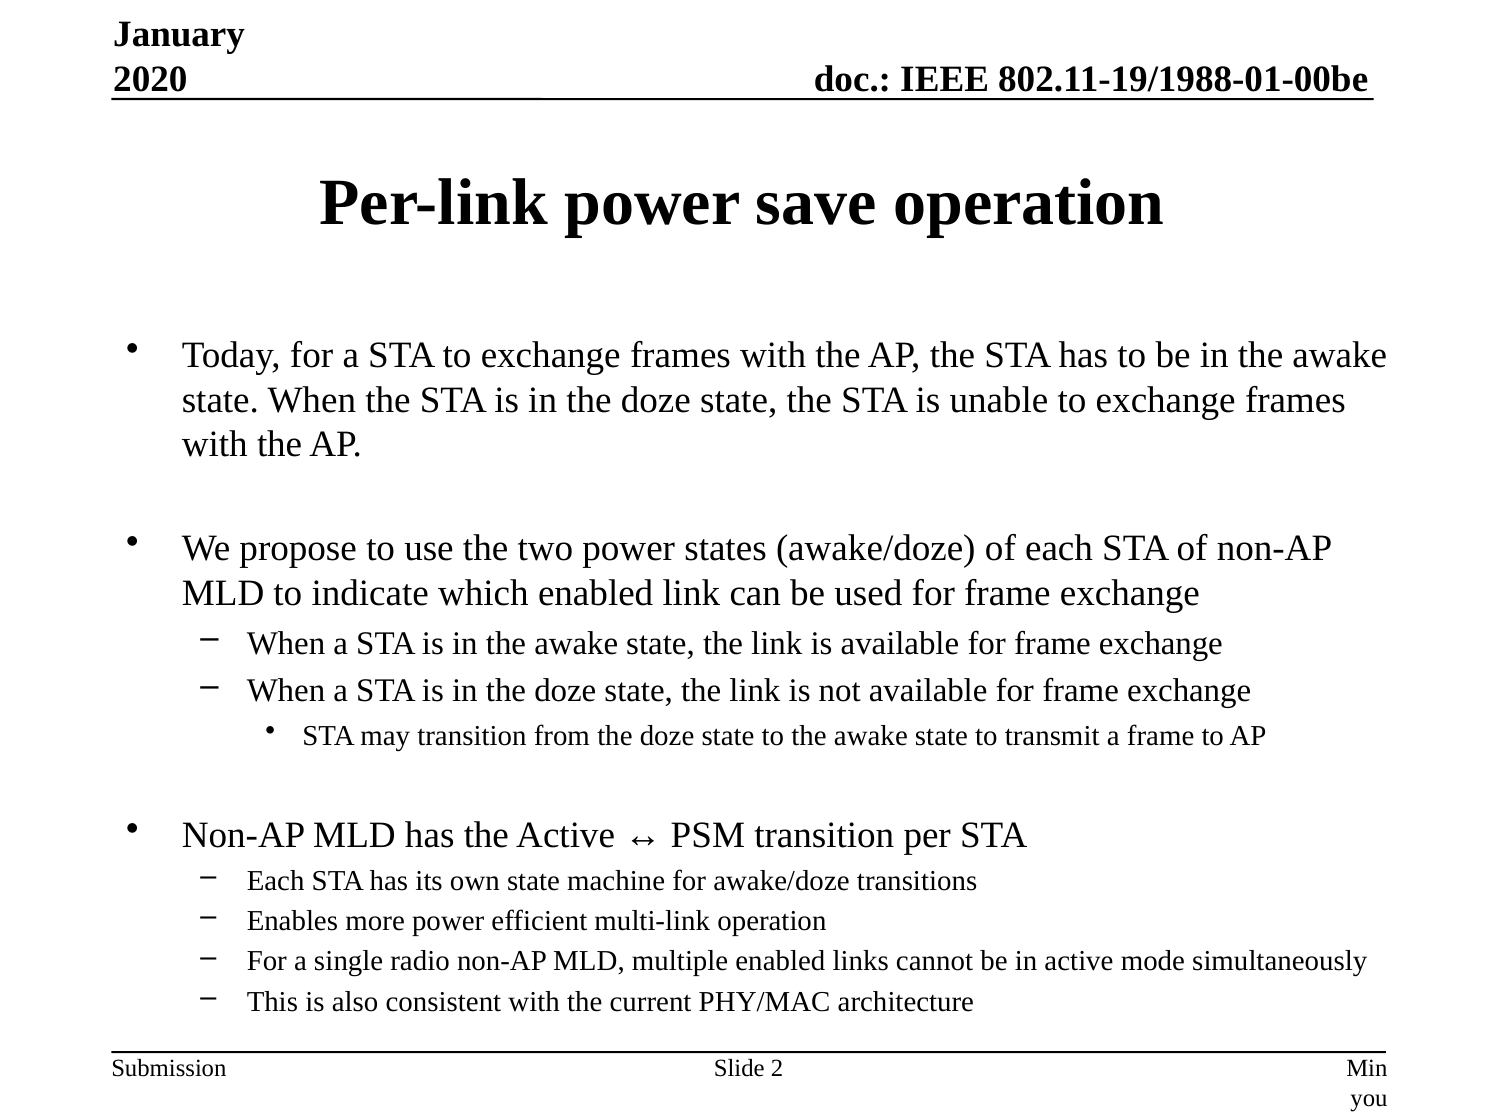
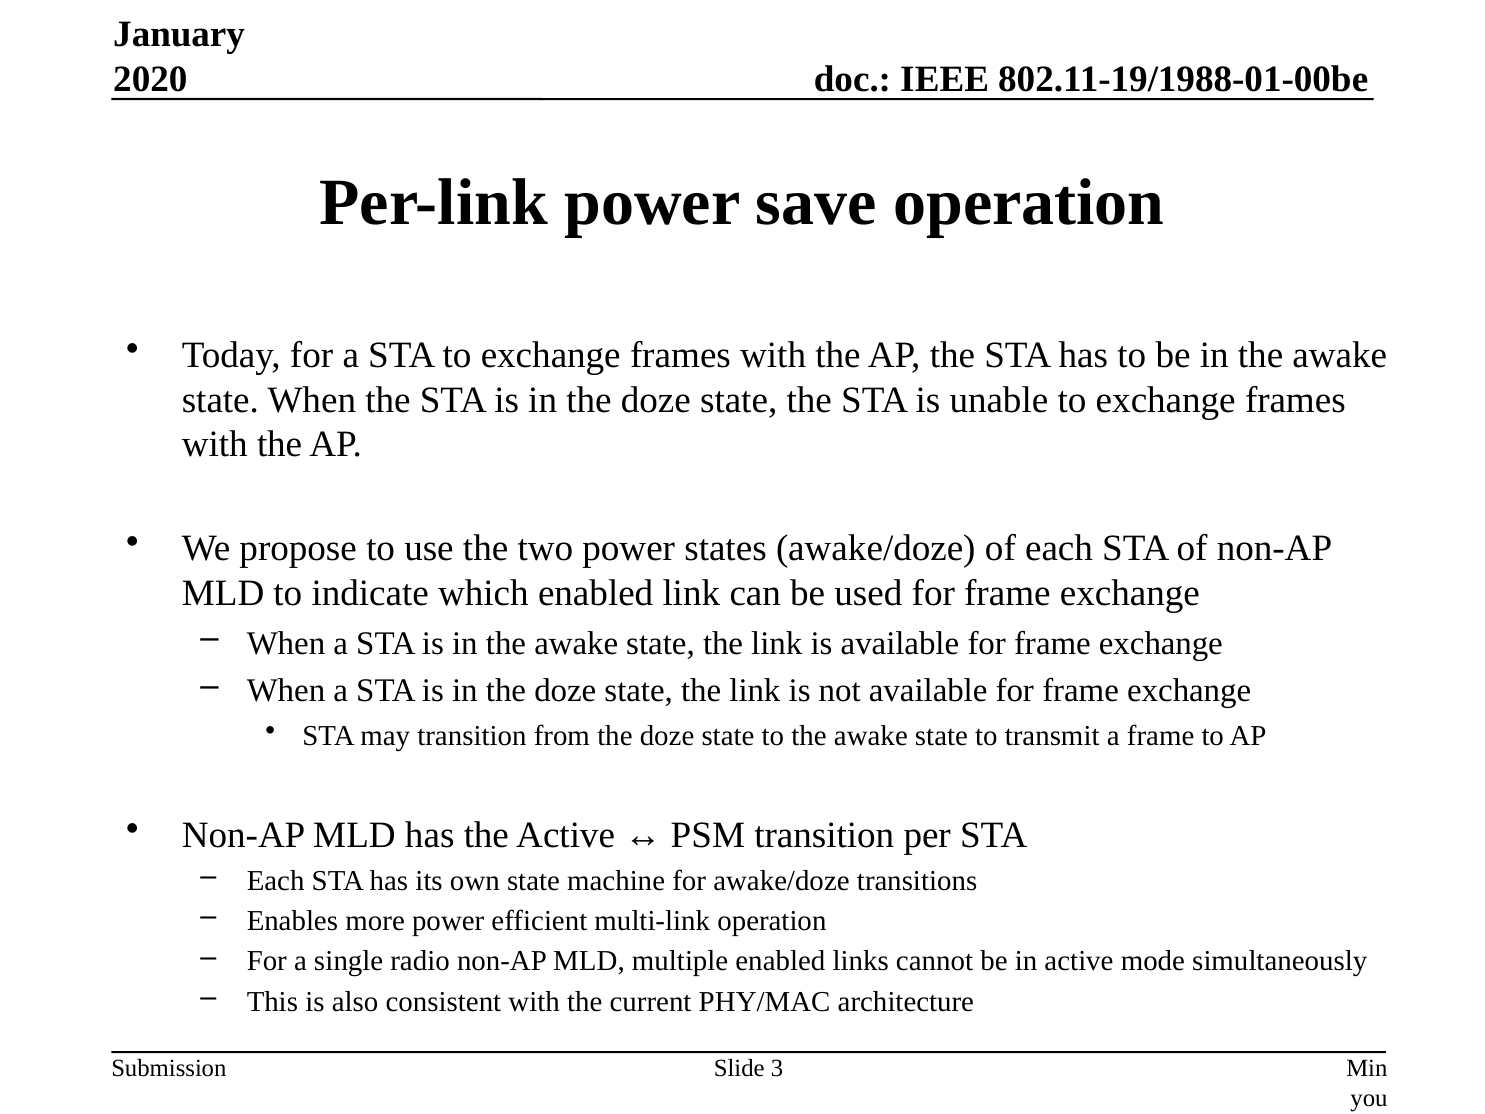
2: 2 -> 3 (777, 1068)
